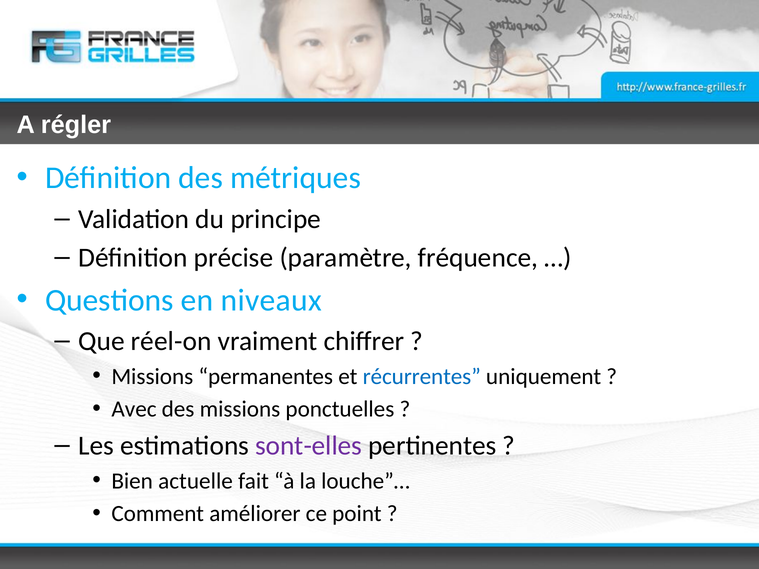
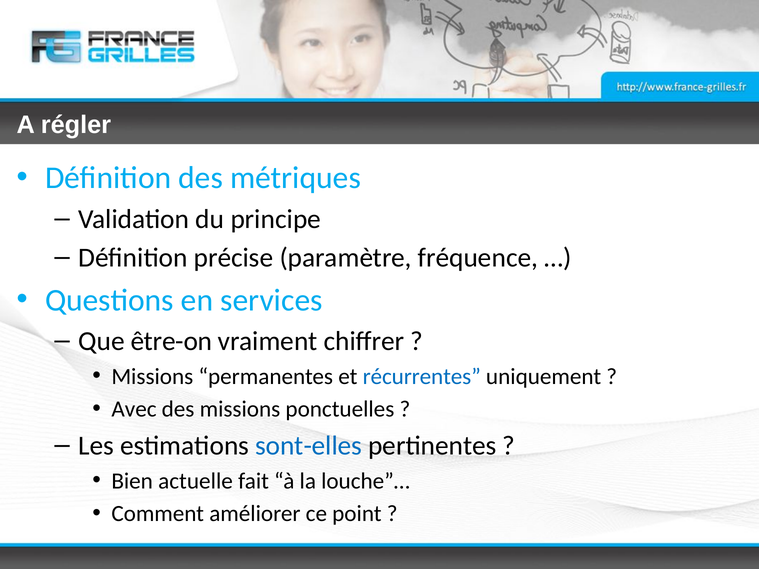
niveaux: niveaux -> services (271, 300)
réel-on: réel-on -> être-on (171, 341)
sont-elles colour: purple -> blue (309, 446)
